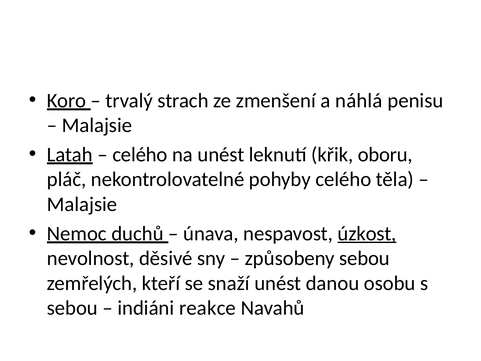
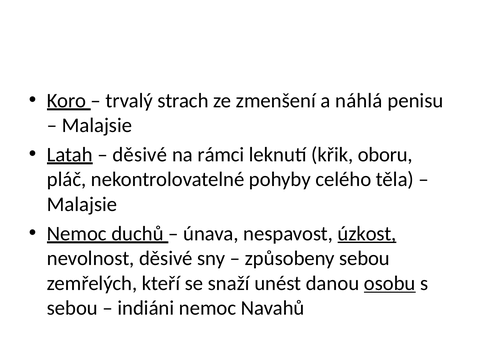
celého: celého -> děsivé (140, 154)
na unést: unést -> rámci (221, 154)
osobu underline: none -> present (390, 283)
indiáni reakce: reakce -> nemoc (208, 308)
